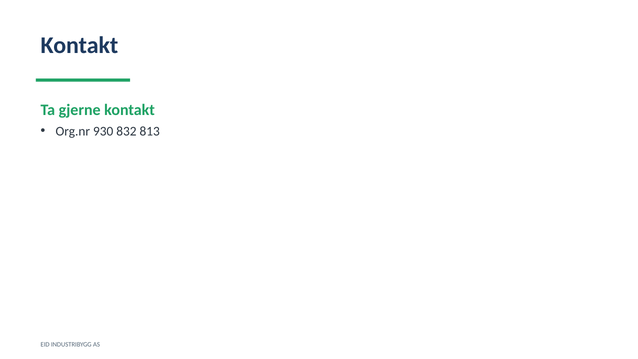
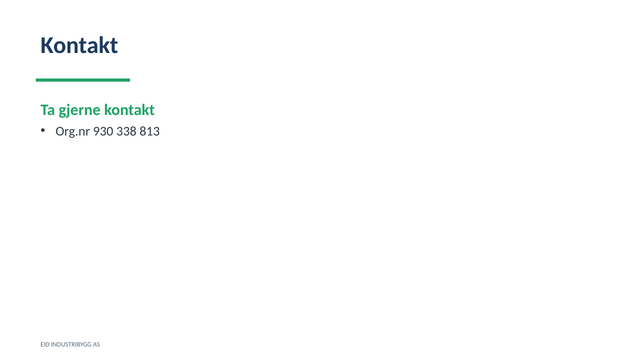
832: 832 -> 338 (126, 131)
